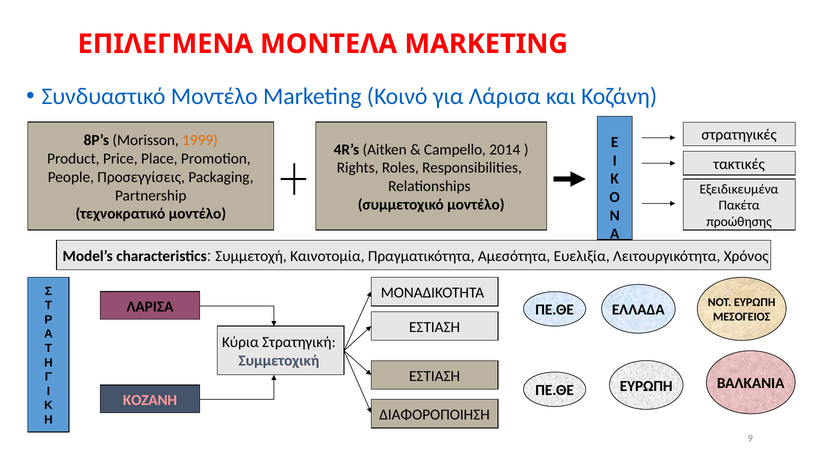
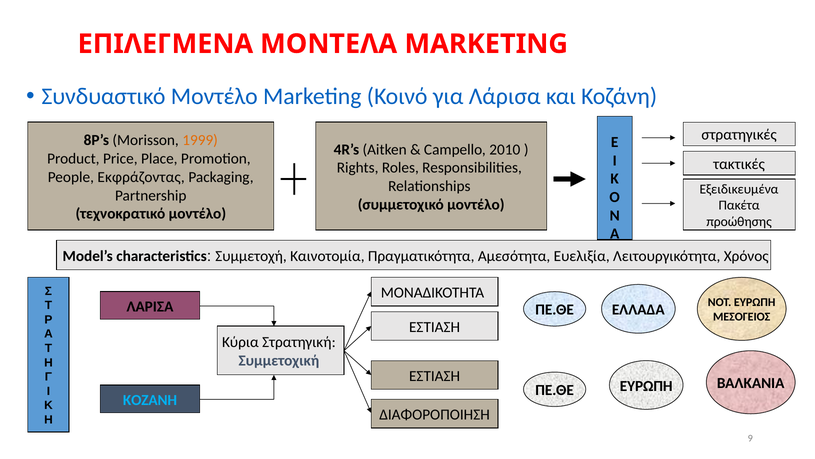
2014: 2014 -> 2010 (505, 149)
Προσεγγίσεις: Προσεγγίσεις -> Εκφράζοντας (141, 177)
ΚΟΖΑΝΗ colour: pink -> light blue (150, 400)
